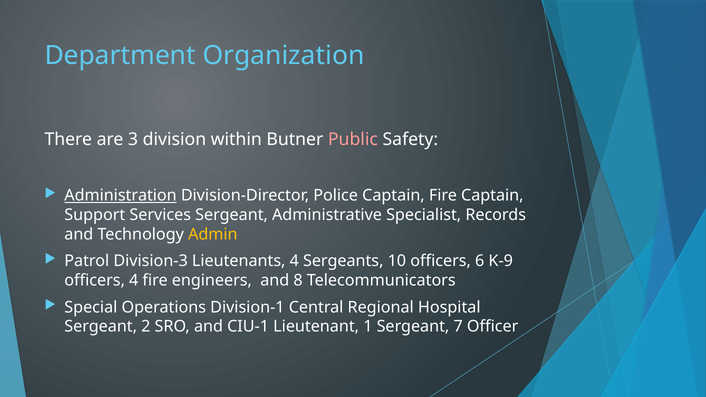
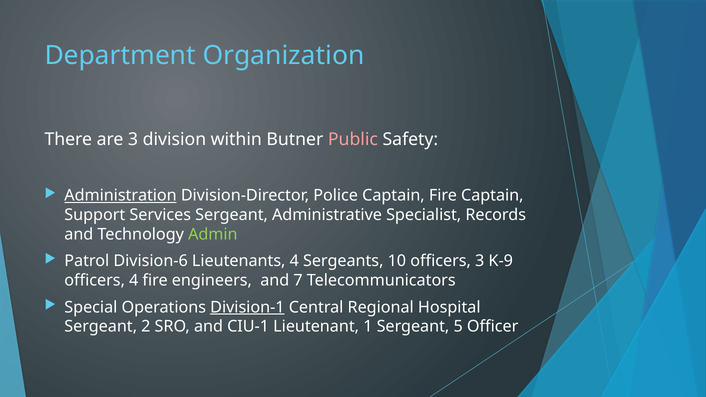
Admin colour: yellow -> light green (213, 234)
Division-3: Division-3 -> Division-6 (151, 261)
officers 6: 6 -> 3 (480, 261)
8: 8 -> 7 (298, 281)
Division-1 underline: none -> present (247, 307)
7: 7 -> 5 (458, 327)
